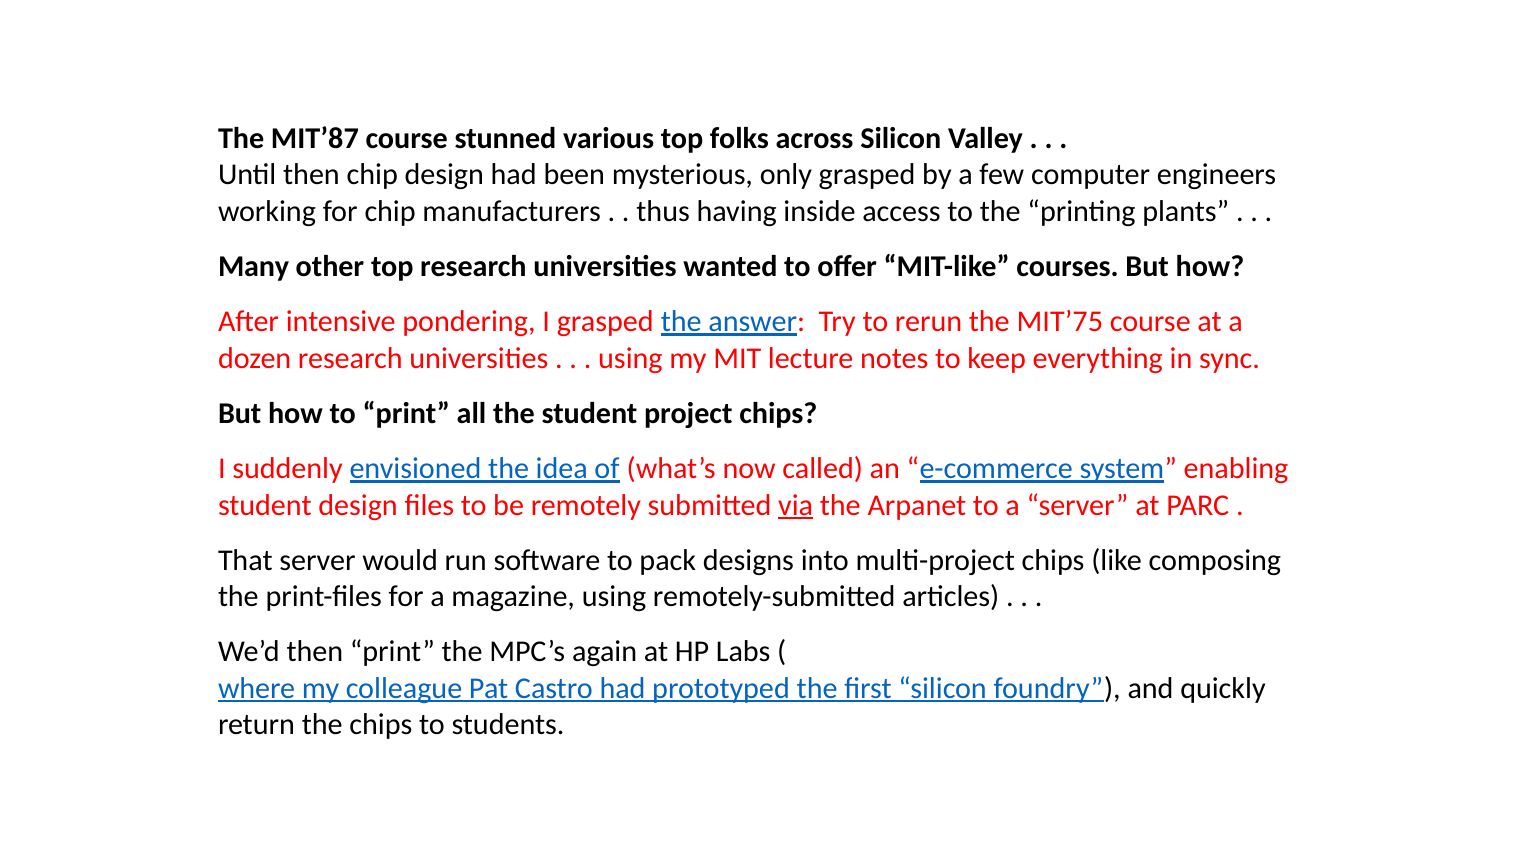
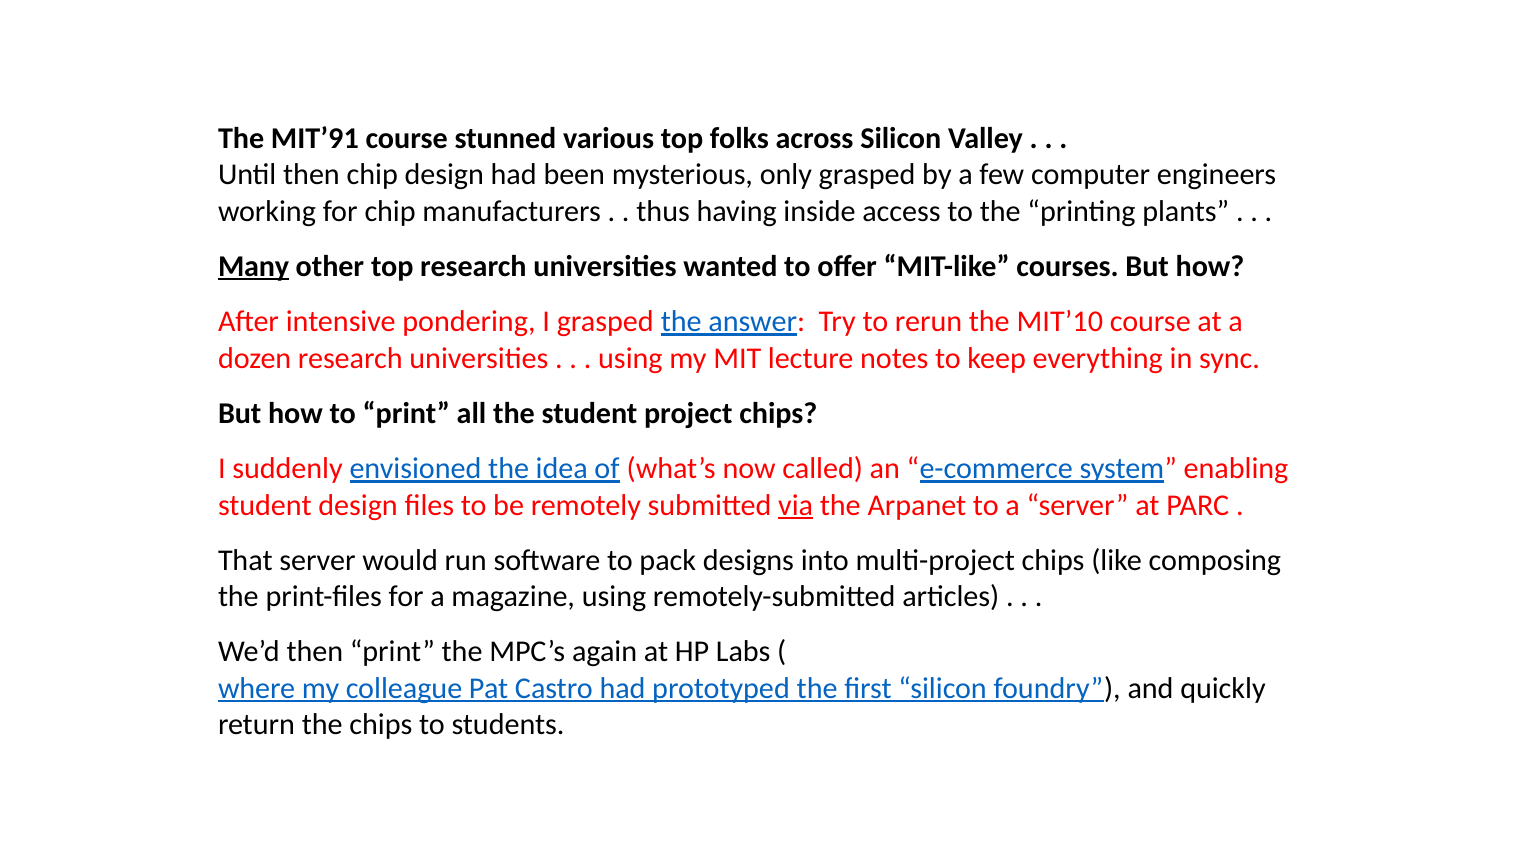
MIT’87: MIT’87 -> MIT’91 (315, 139)
Many underline: none -> present (254, 266)
MIT’75: MIT’75 -> MIT’10 (1060, 322)
